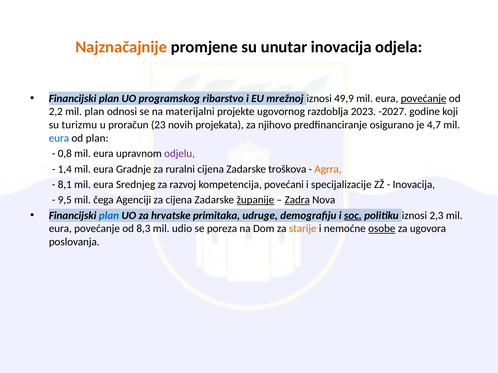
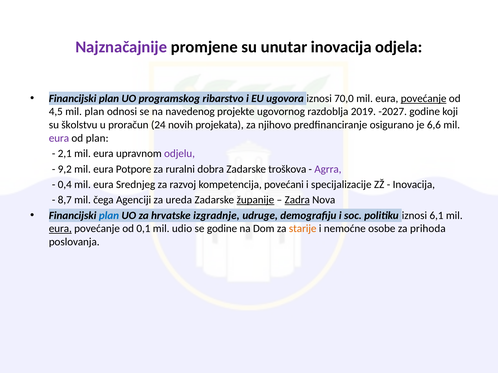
Najznačajnije colour: orange -> purple (121, 47)
mrežnoj: mrežnoj -> ugovora (285, 99)
49,9: 49,9 -> 70,0 (344, 99)
2,2: 2,2 -> 4,5 (56, 112)
materijalni: materijalni -> navedenog (190, 112)
2023: 2023 -> 2019 (363, 112)
turizmu: turizmu -> školstvu (79, 125)
23: 23 -> 24 (158, 125)
4,7: 4,7 -> 6,6 (434, 125)
eura colour: blue -> purple (59, 138)
0,8: 0,8 -> 2,1 (65, 154)
1,4: 1,4 -> 9,2 (65, 169)
Gradnje: Gradnje -> Potpore (134, 169)
ruralni cijena: cijena -> dobra (211, 169)
Agrra colour: orange -> purple (328, 169)
8,1: 8,1 -> 0,4 (65, 185)
9,5: 9,5 -> 8,7 (65, 200)
za cijena: cijena -> ureda (179, 200)
primitaka: primitaka -> izgradnje (216, 216)
soc underline: present -> none (353, 216)
2,3: 2,3 -> 6,1 (437, 216)
eura underline: none -> present (60, 229)
8,3: 8,3 -> 0,1 (143, 229)
se poreza: poreza -> godine (222, 229)
osobe underline: present -> none (382, 229)
ugovora: ugovora -> prihoda (428, 229)
